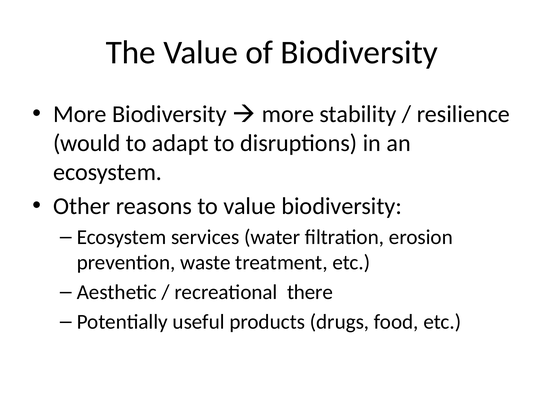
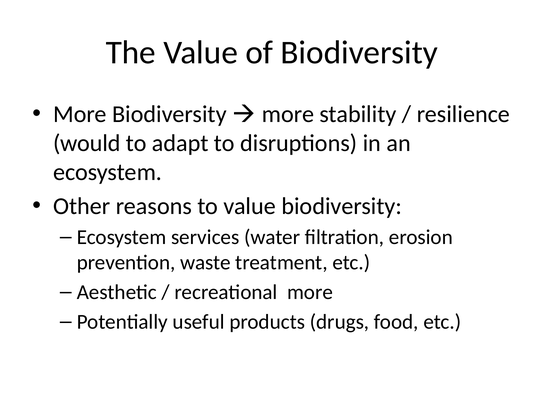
recreational there: there -> more (310, 292)
